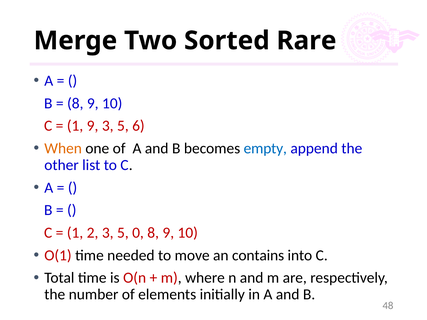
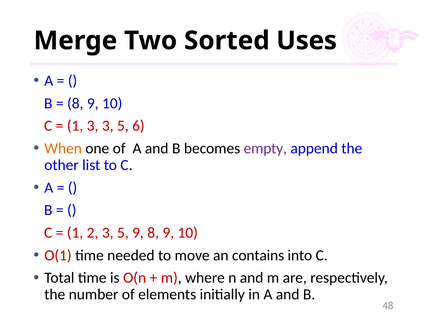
Rare: Rare -> Uses (307, 41)
1 9: 9 -> 3 (93, 126)
empty colour: blue -> purple (265, 149)
5 0: 0 -> 9 (138, 233)
